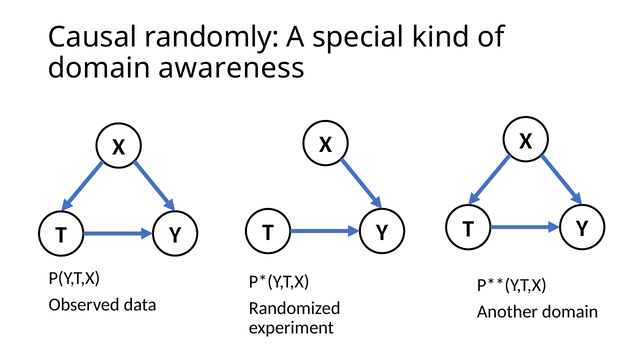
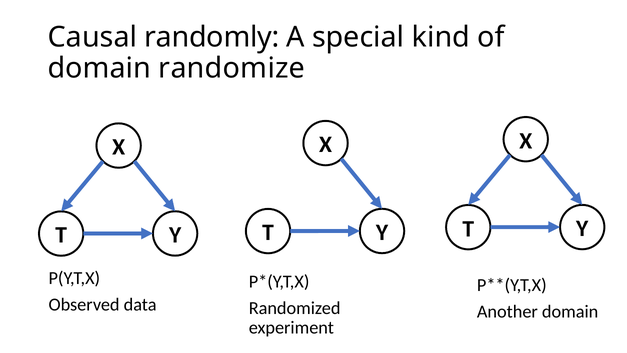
awareness: awareness -> randomize (232, 68)
